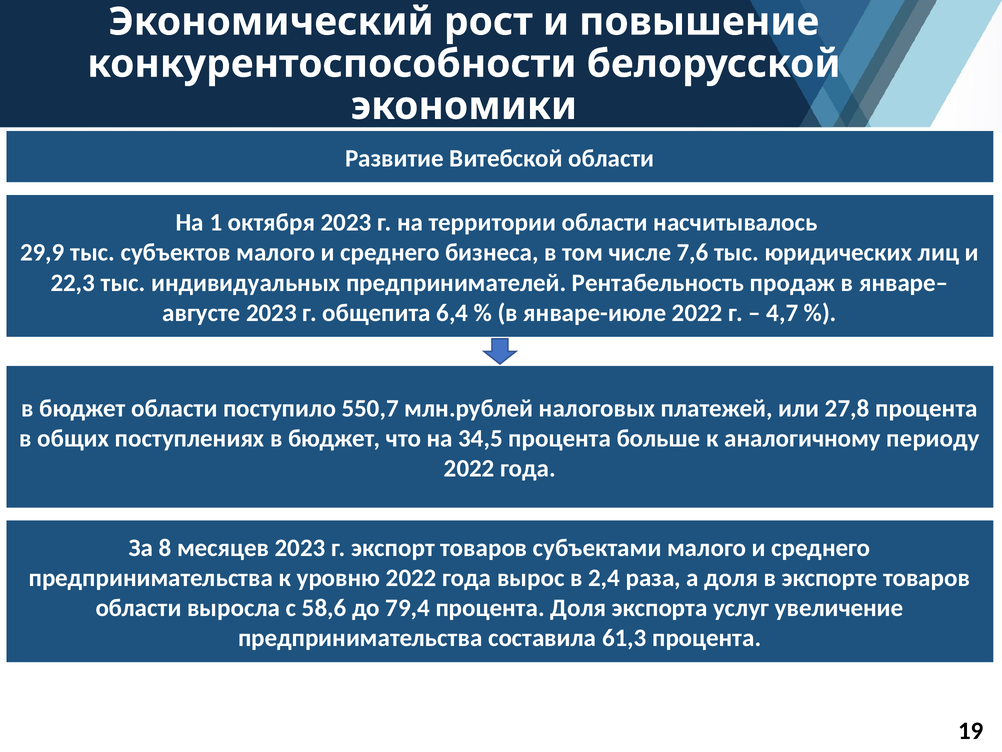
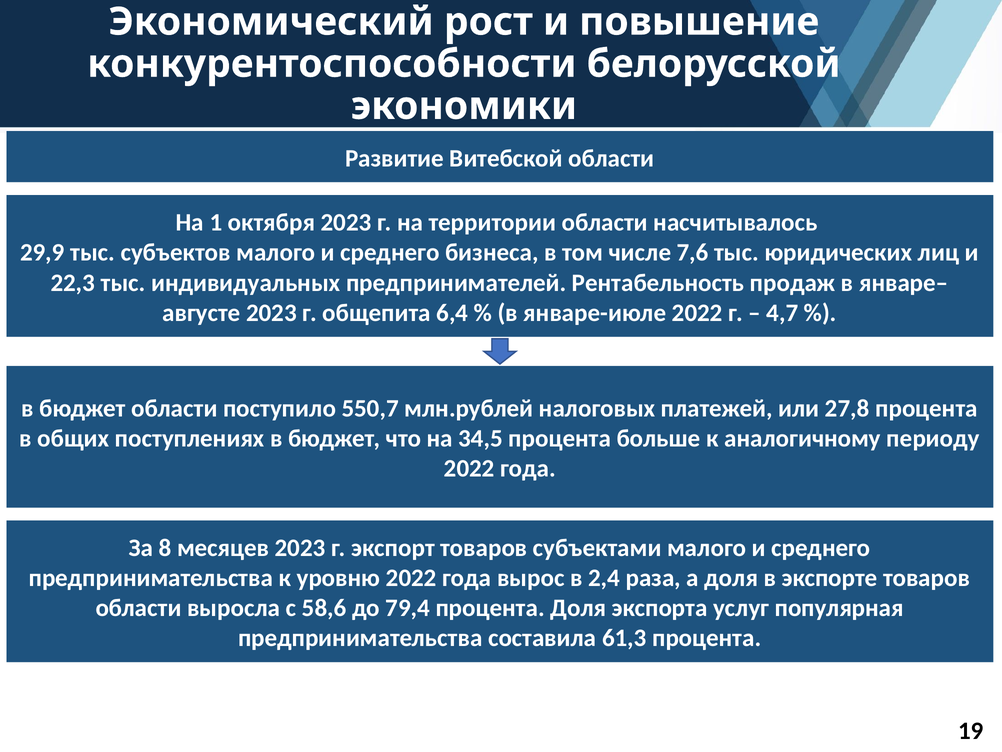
увеличение: увеличение -> популярная (839, 608)
